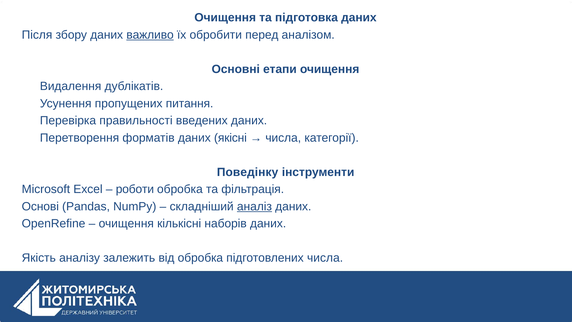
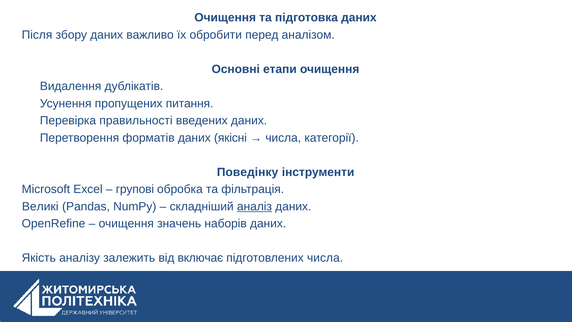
важливо underline: present -> none (150, 35)
роботи: роботи -> групові (135, 189)
Основі: Основі -> Великі (40, 206)
кількісні: кількісні -> значень (179, 223)
від обробка: обробка -> включає (200, 258)
